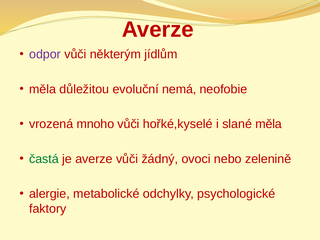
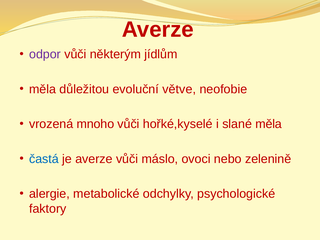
nemá: nemá -> větve (179, 89)
častá colour: green -> blue (44, 159)
žádný: žádný -> máslo (160, 159)
